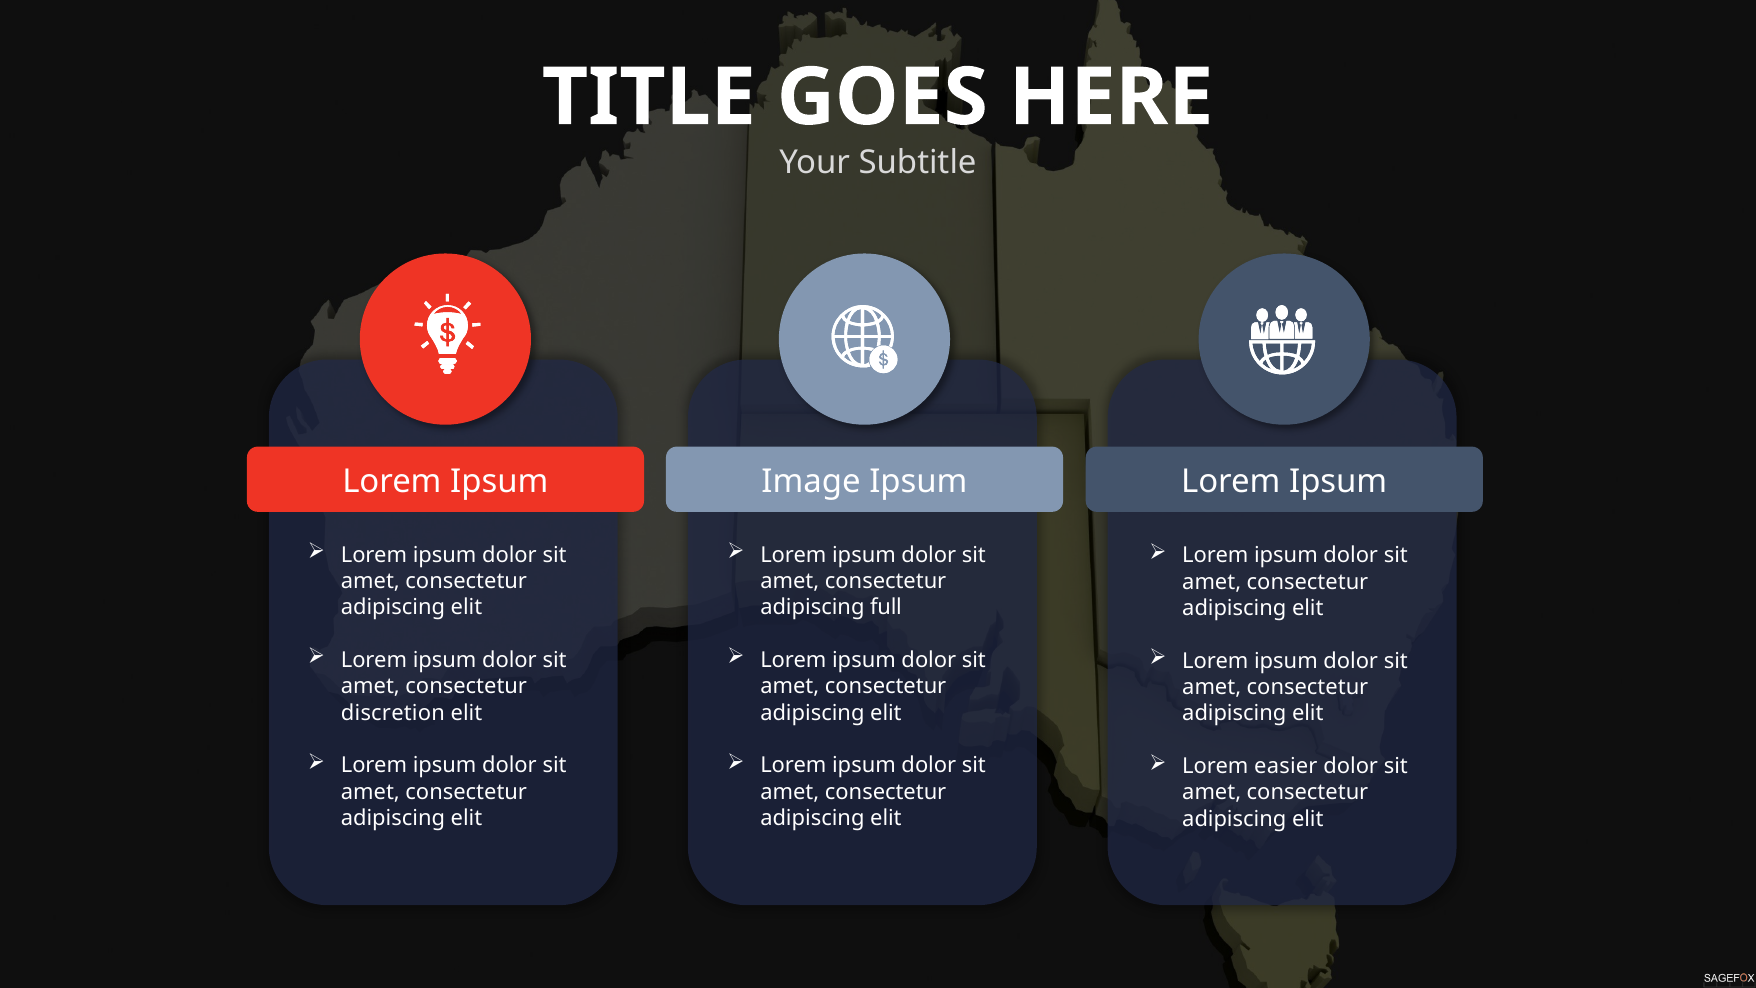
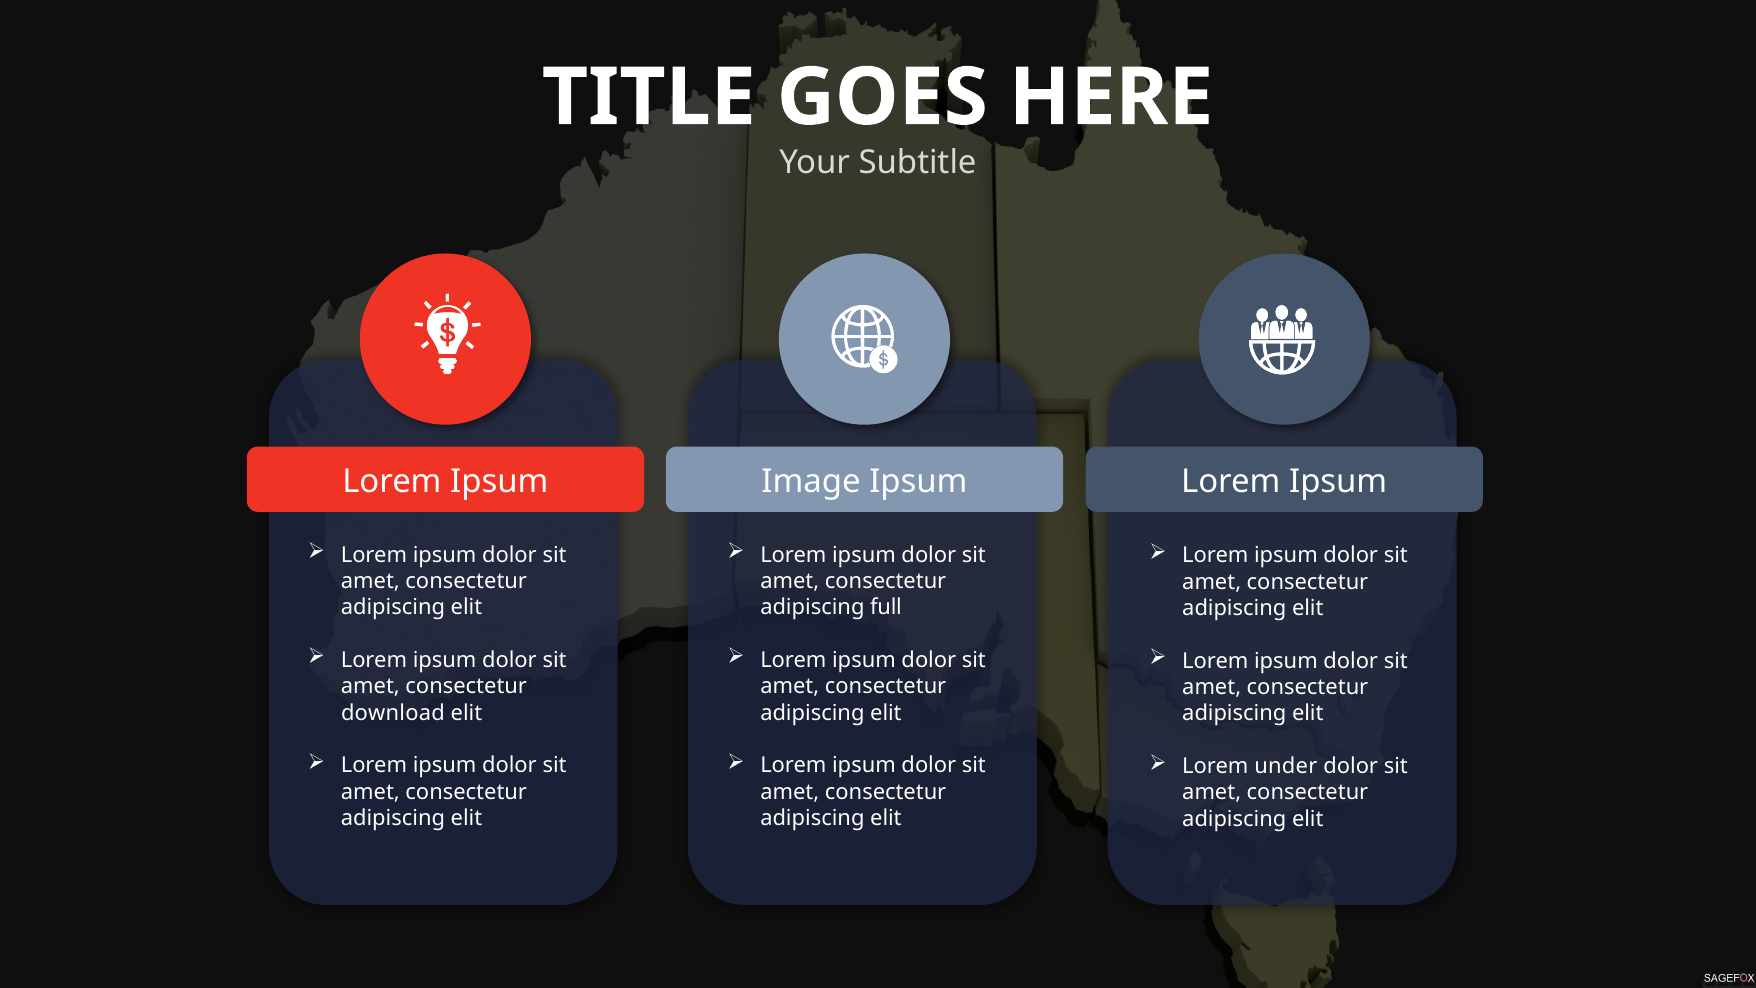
discretion: discretion -> download (393, 713)
easier: easier -> under (1286, 766)
